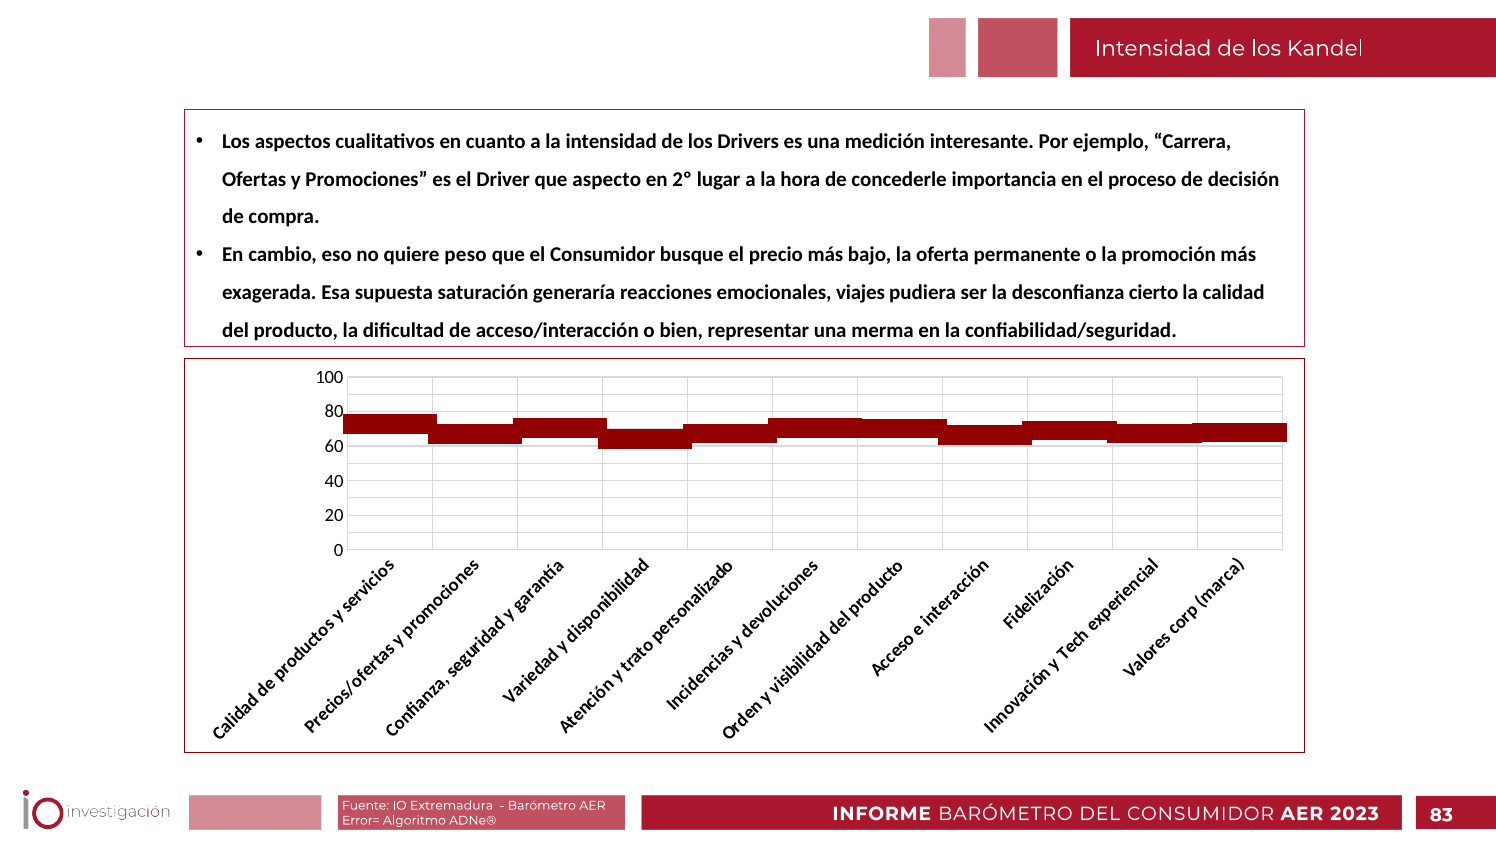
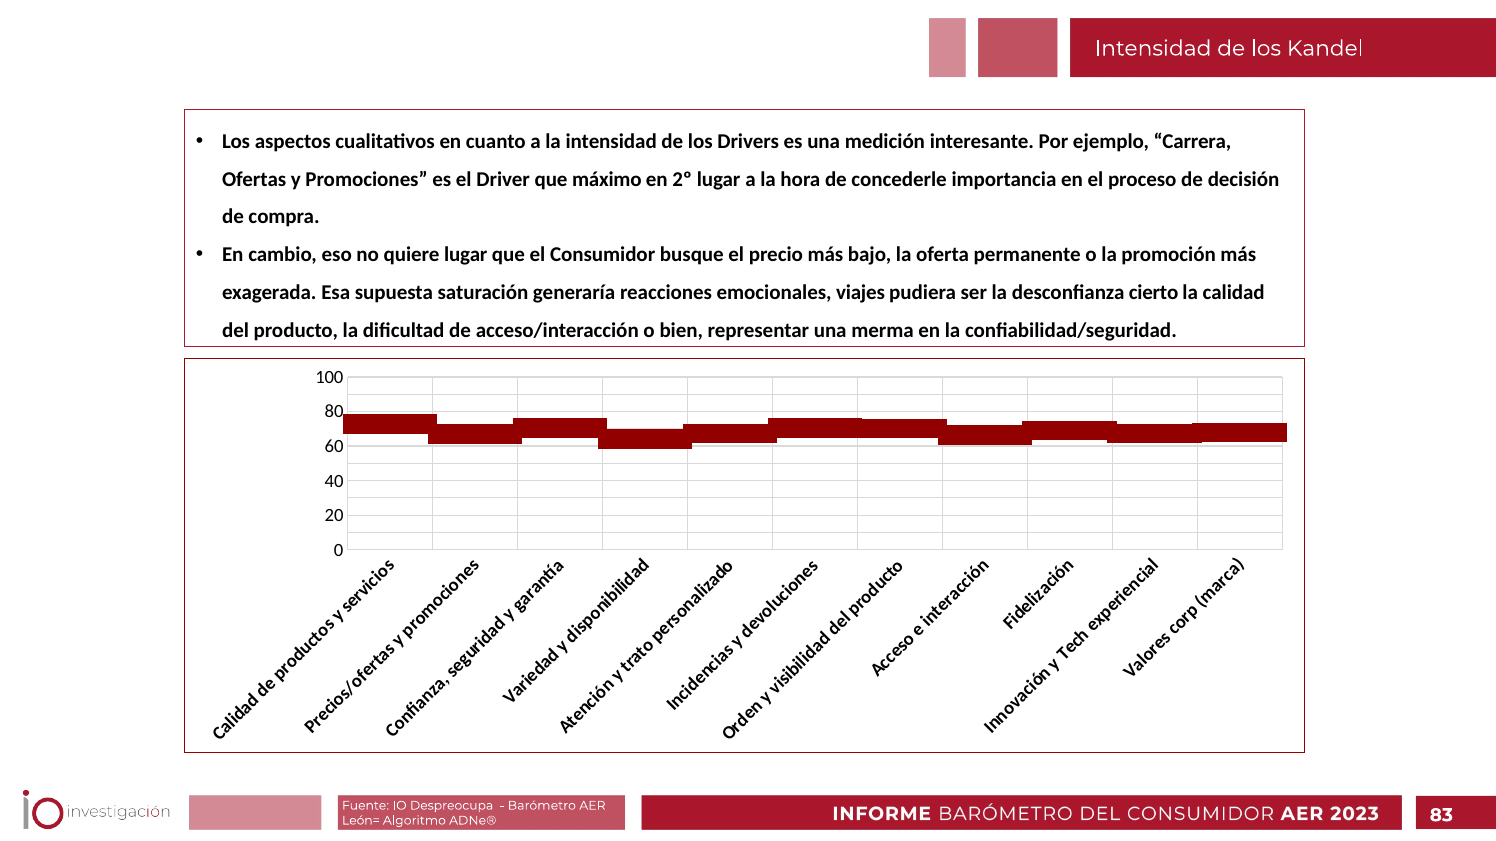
aspecto: aspecto -> máximo (607, 179)
quiere peso: peso -> lugar (466, 255)
Extremadura: Extremadura -> Despreocupa (452, 806)
Error=: Error= -> León= (361, 821)
